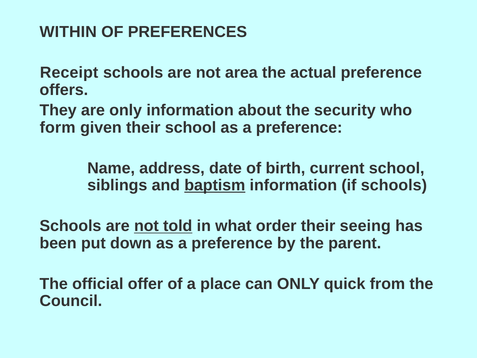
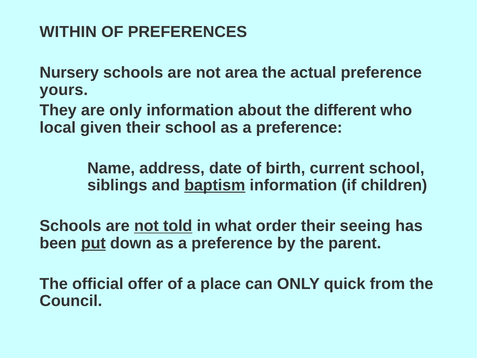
Receipt: Receipt -> Nursery (69, 73)
offers: offers -> yours (64, 90)
security: security -> different (345, 110)
form: form -> local (58, 127)
if schools: schools -> children (394, 185)
put underline: none -> present (93, 243)
